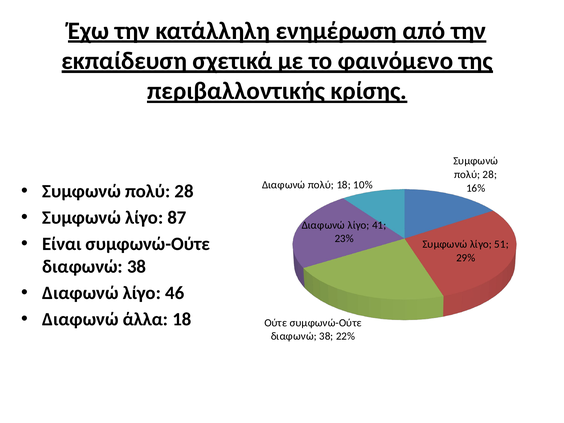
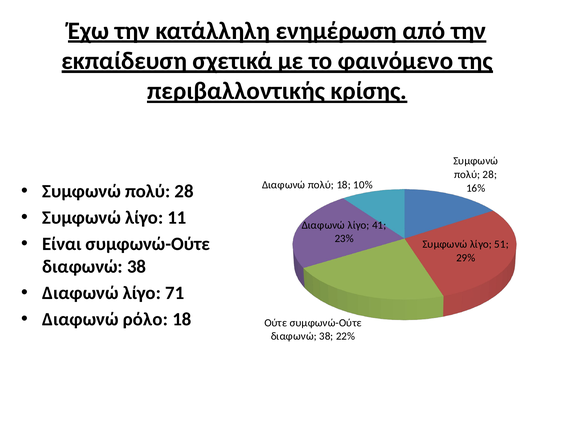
87: 87 -> 11 (177, 218)
46: 46 -> 71 (175, 293)
άλλα: άλλα -> ρόλο (145, 319)
